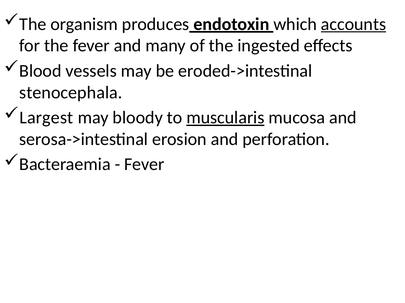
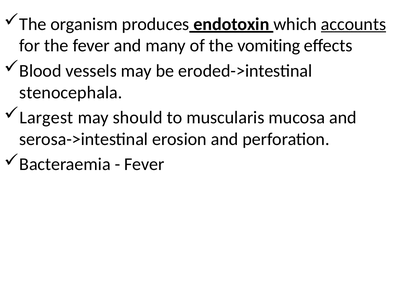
ingested: ingested -> vomiting (269, 46)
bloody: bloody -> should (138, 118)
muscularis underline: present -> none (225, 118)
